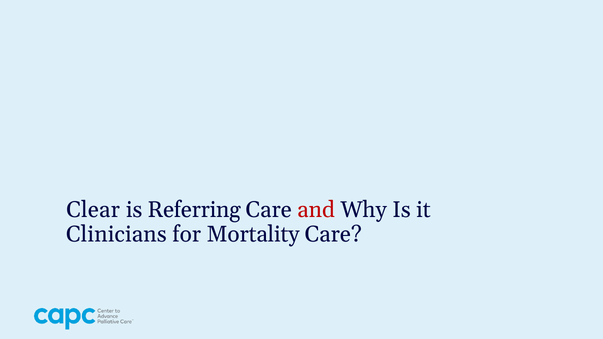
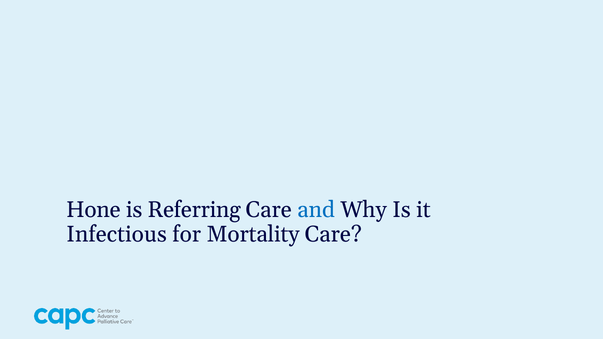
Clear: Clear -> Hone (93, 210)
and colour: red -> blue (316, 210)
Clinicians: Clinicians -> Infectious (116, 234)
